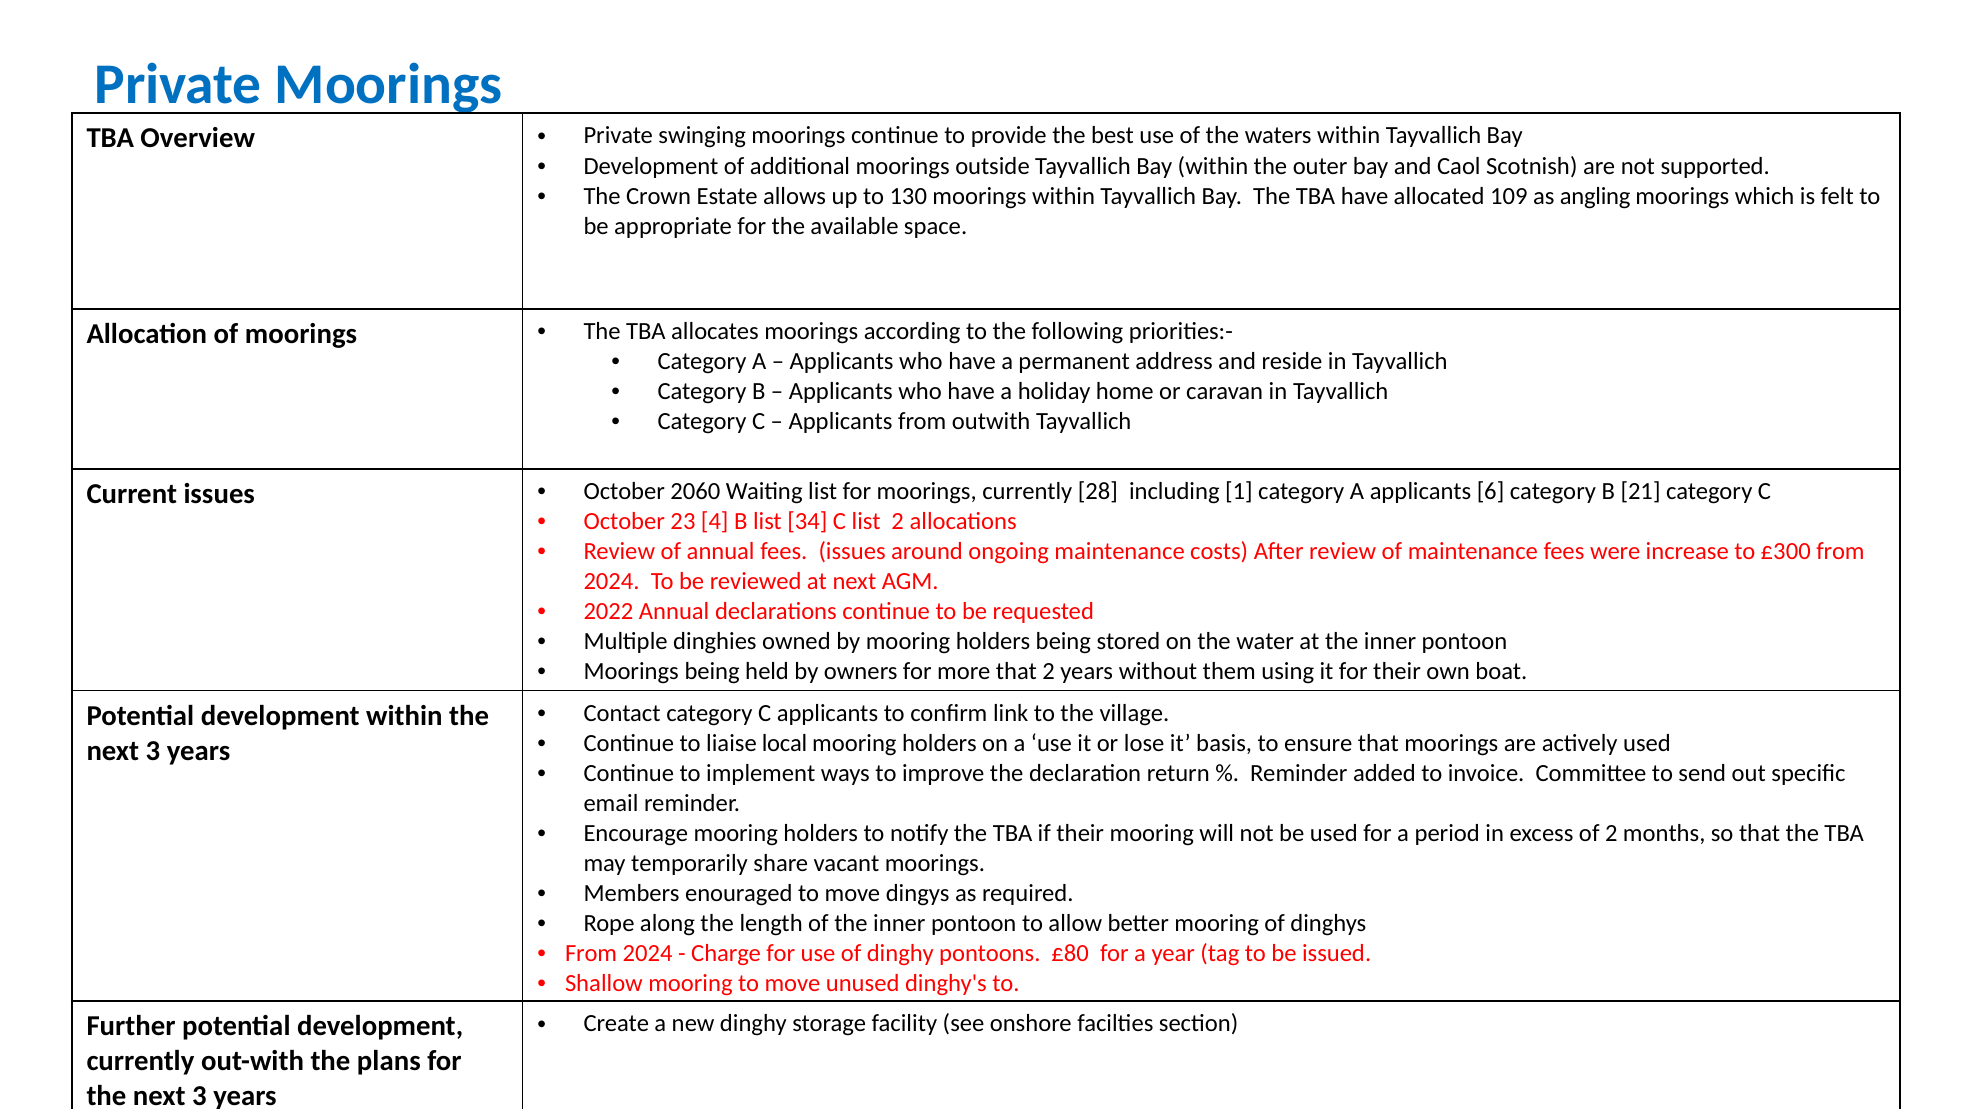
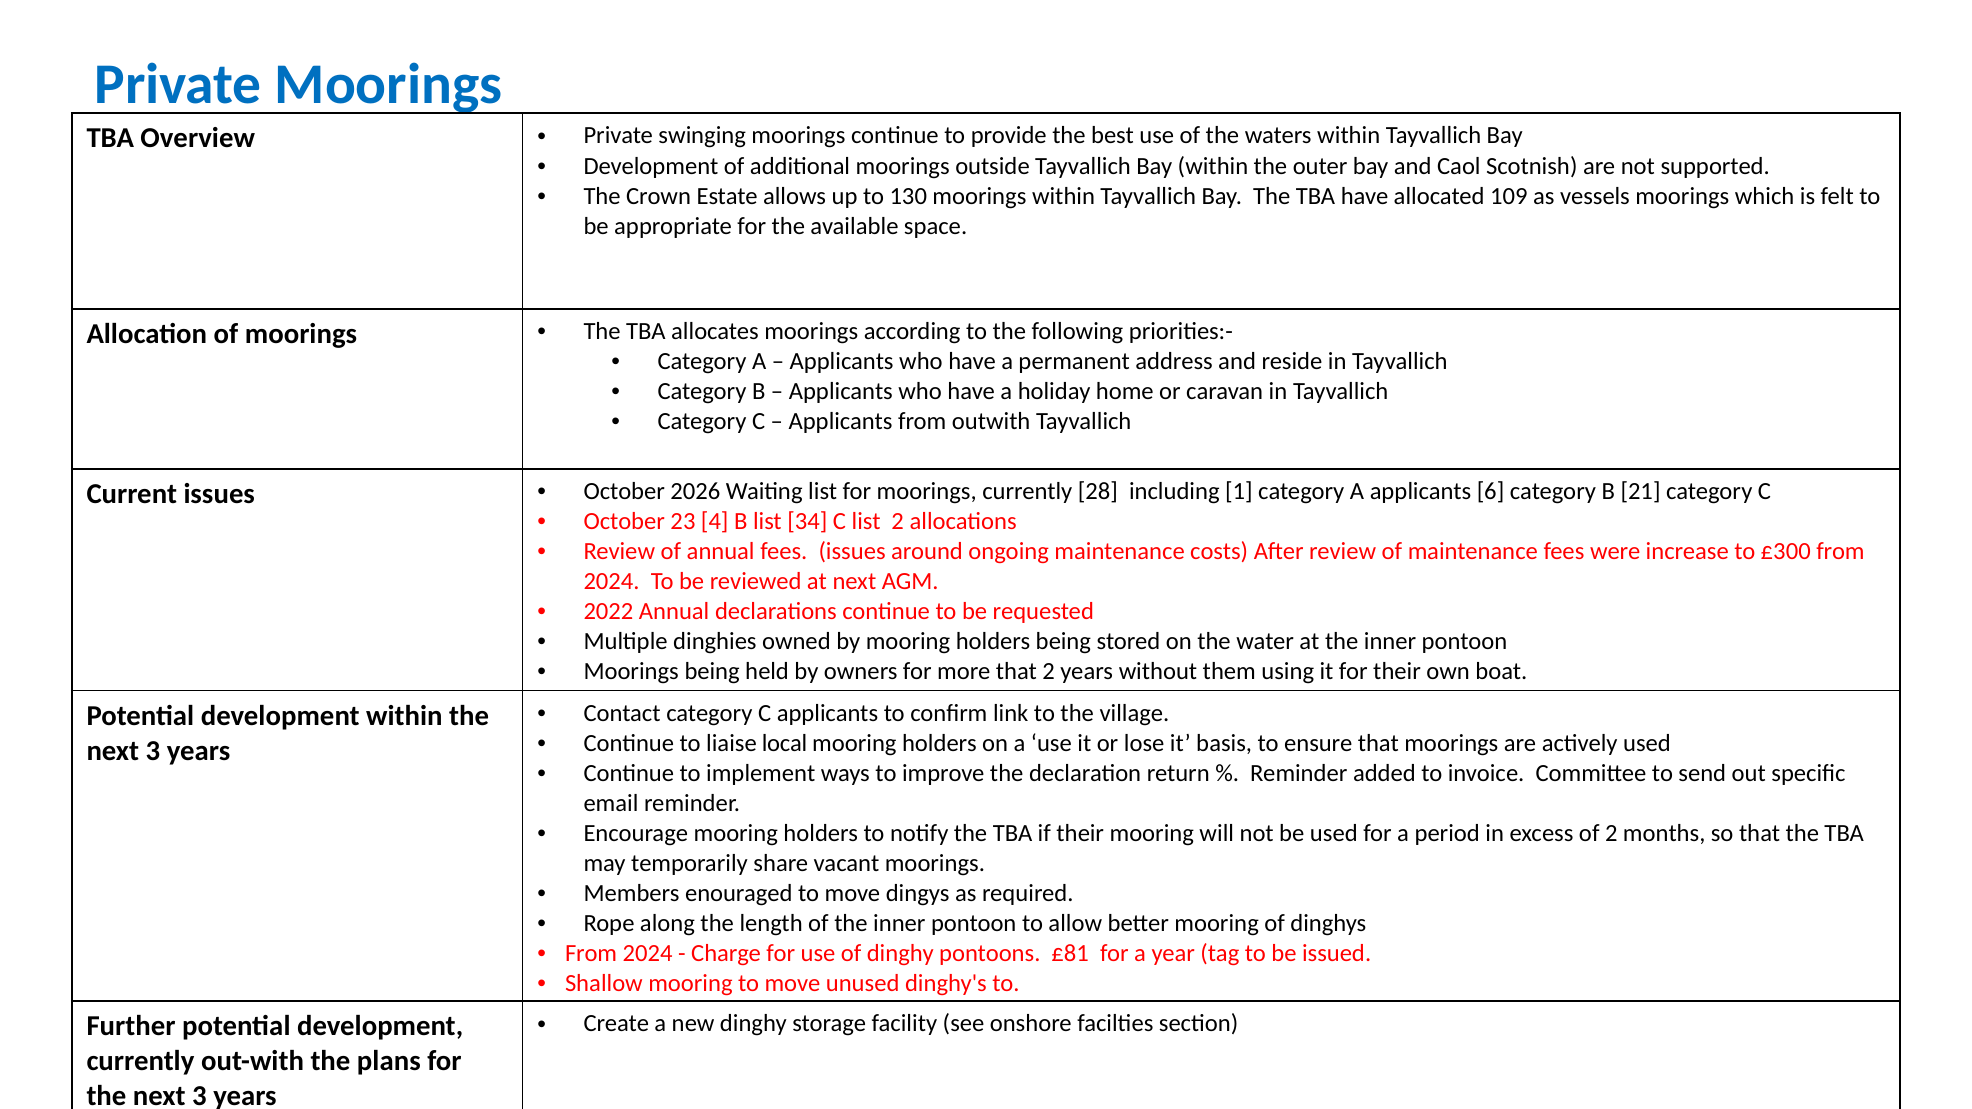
angling: angling -> vessels (1595, 196)
2060: 2060 -> 2026 (695, 491)
£80: £80 -> £81 (1070, 954)
